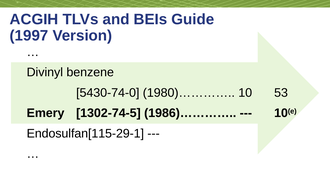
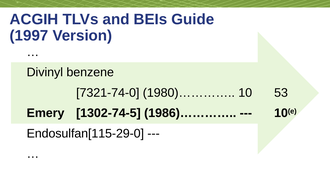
5430-74-0: 5430-74-0 -> 7321-74-0 (108, 93)
Endosulfan[115-29-1: Endosulfan[115-29-1 -> Endosulfan[115-29-0 (85, 133)
